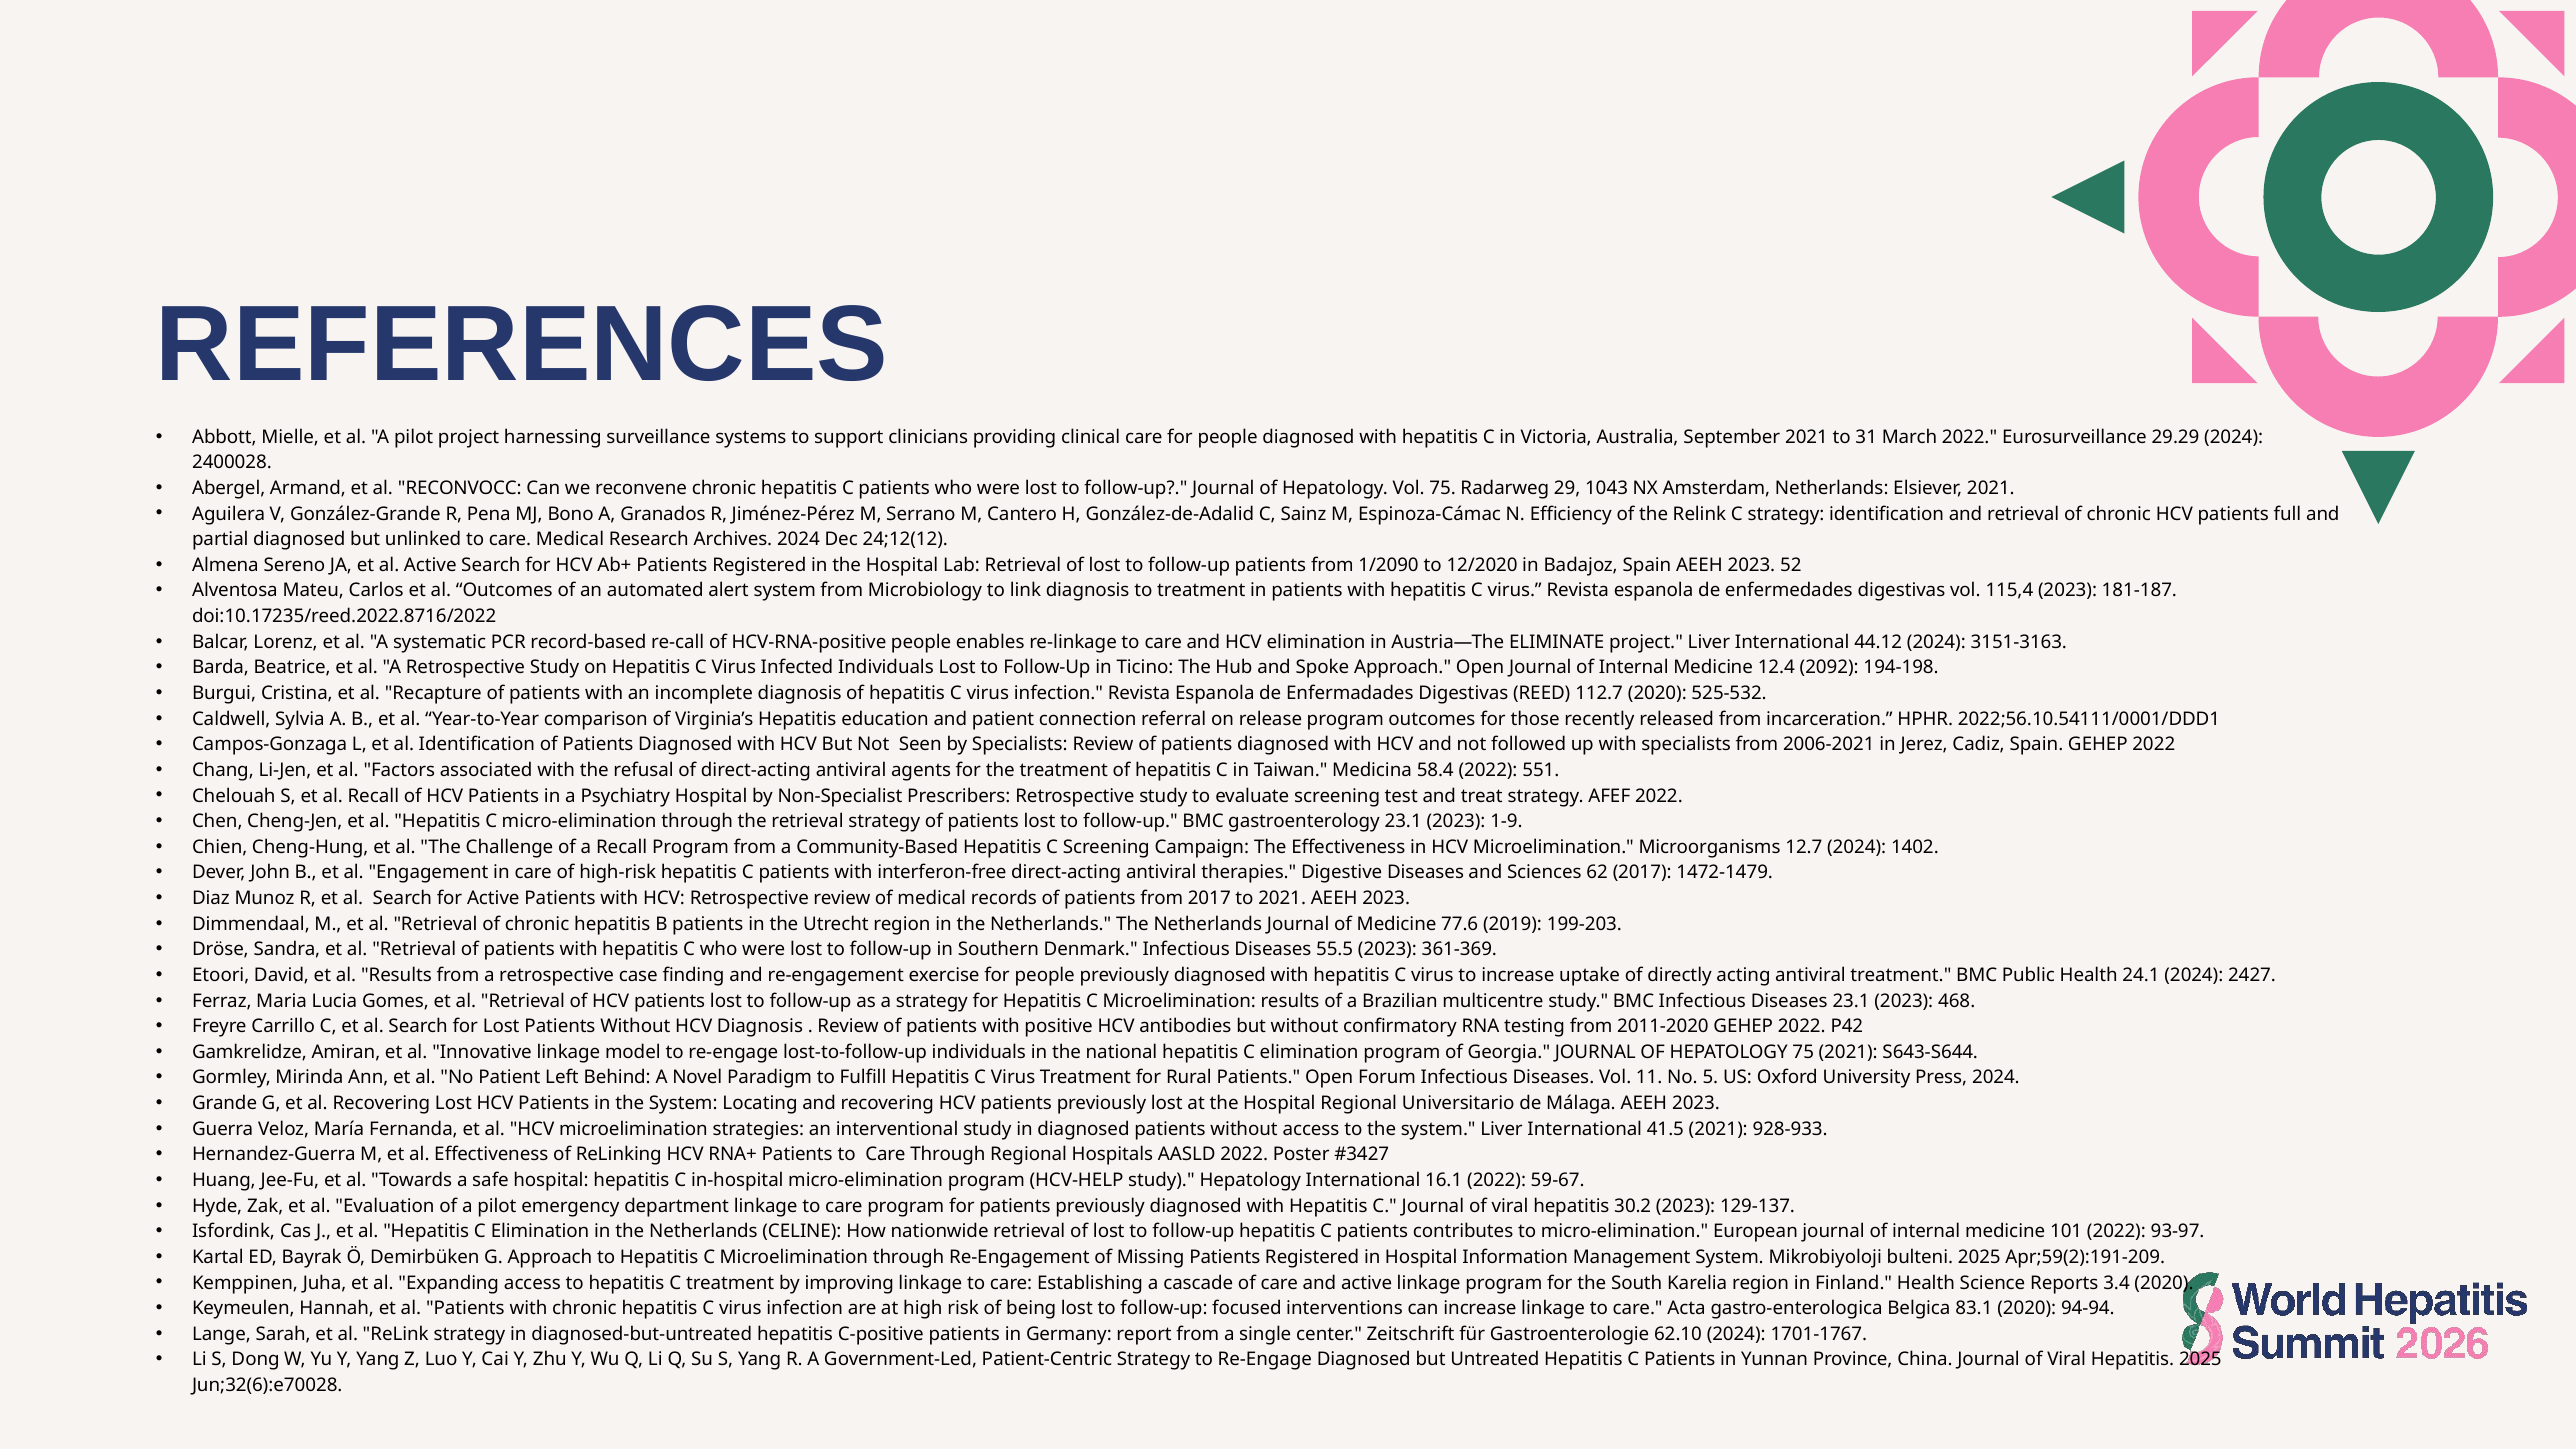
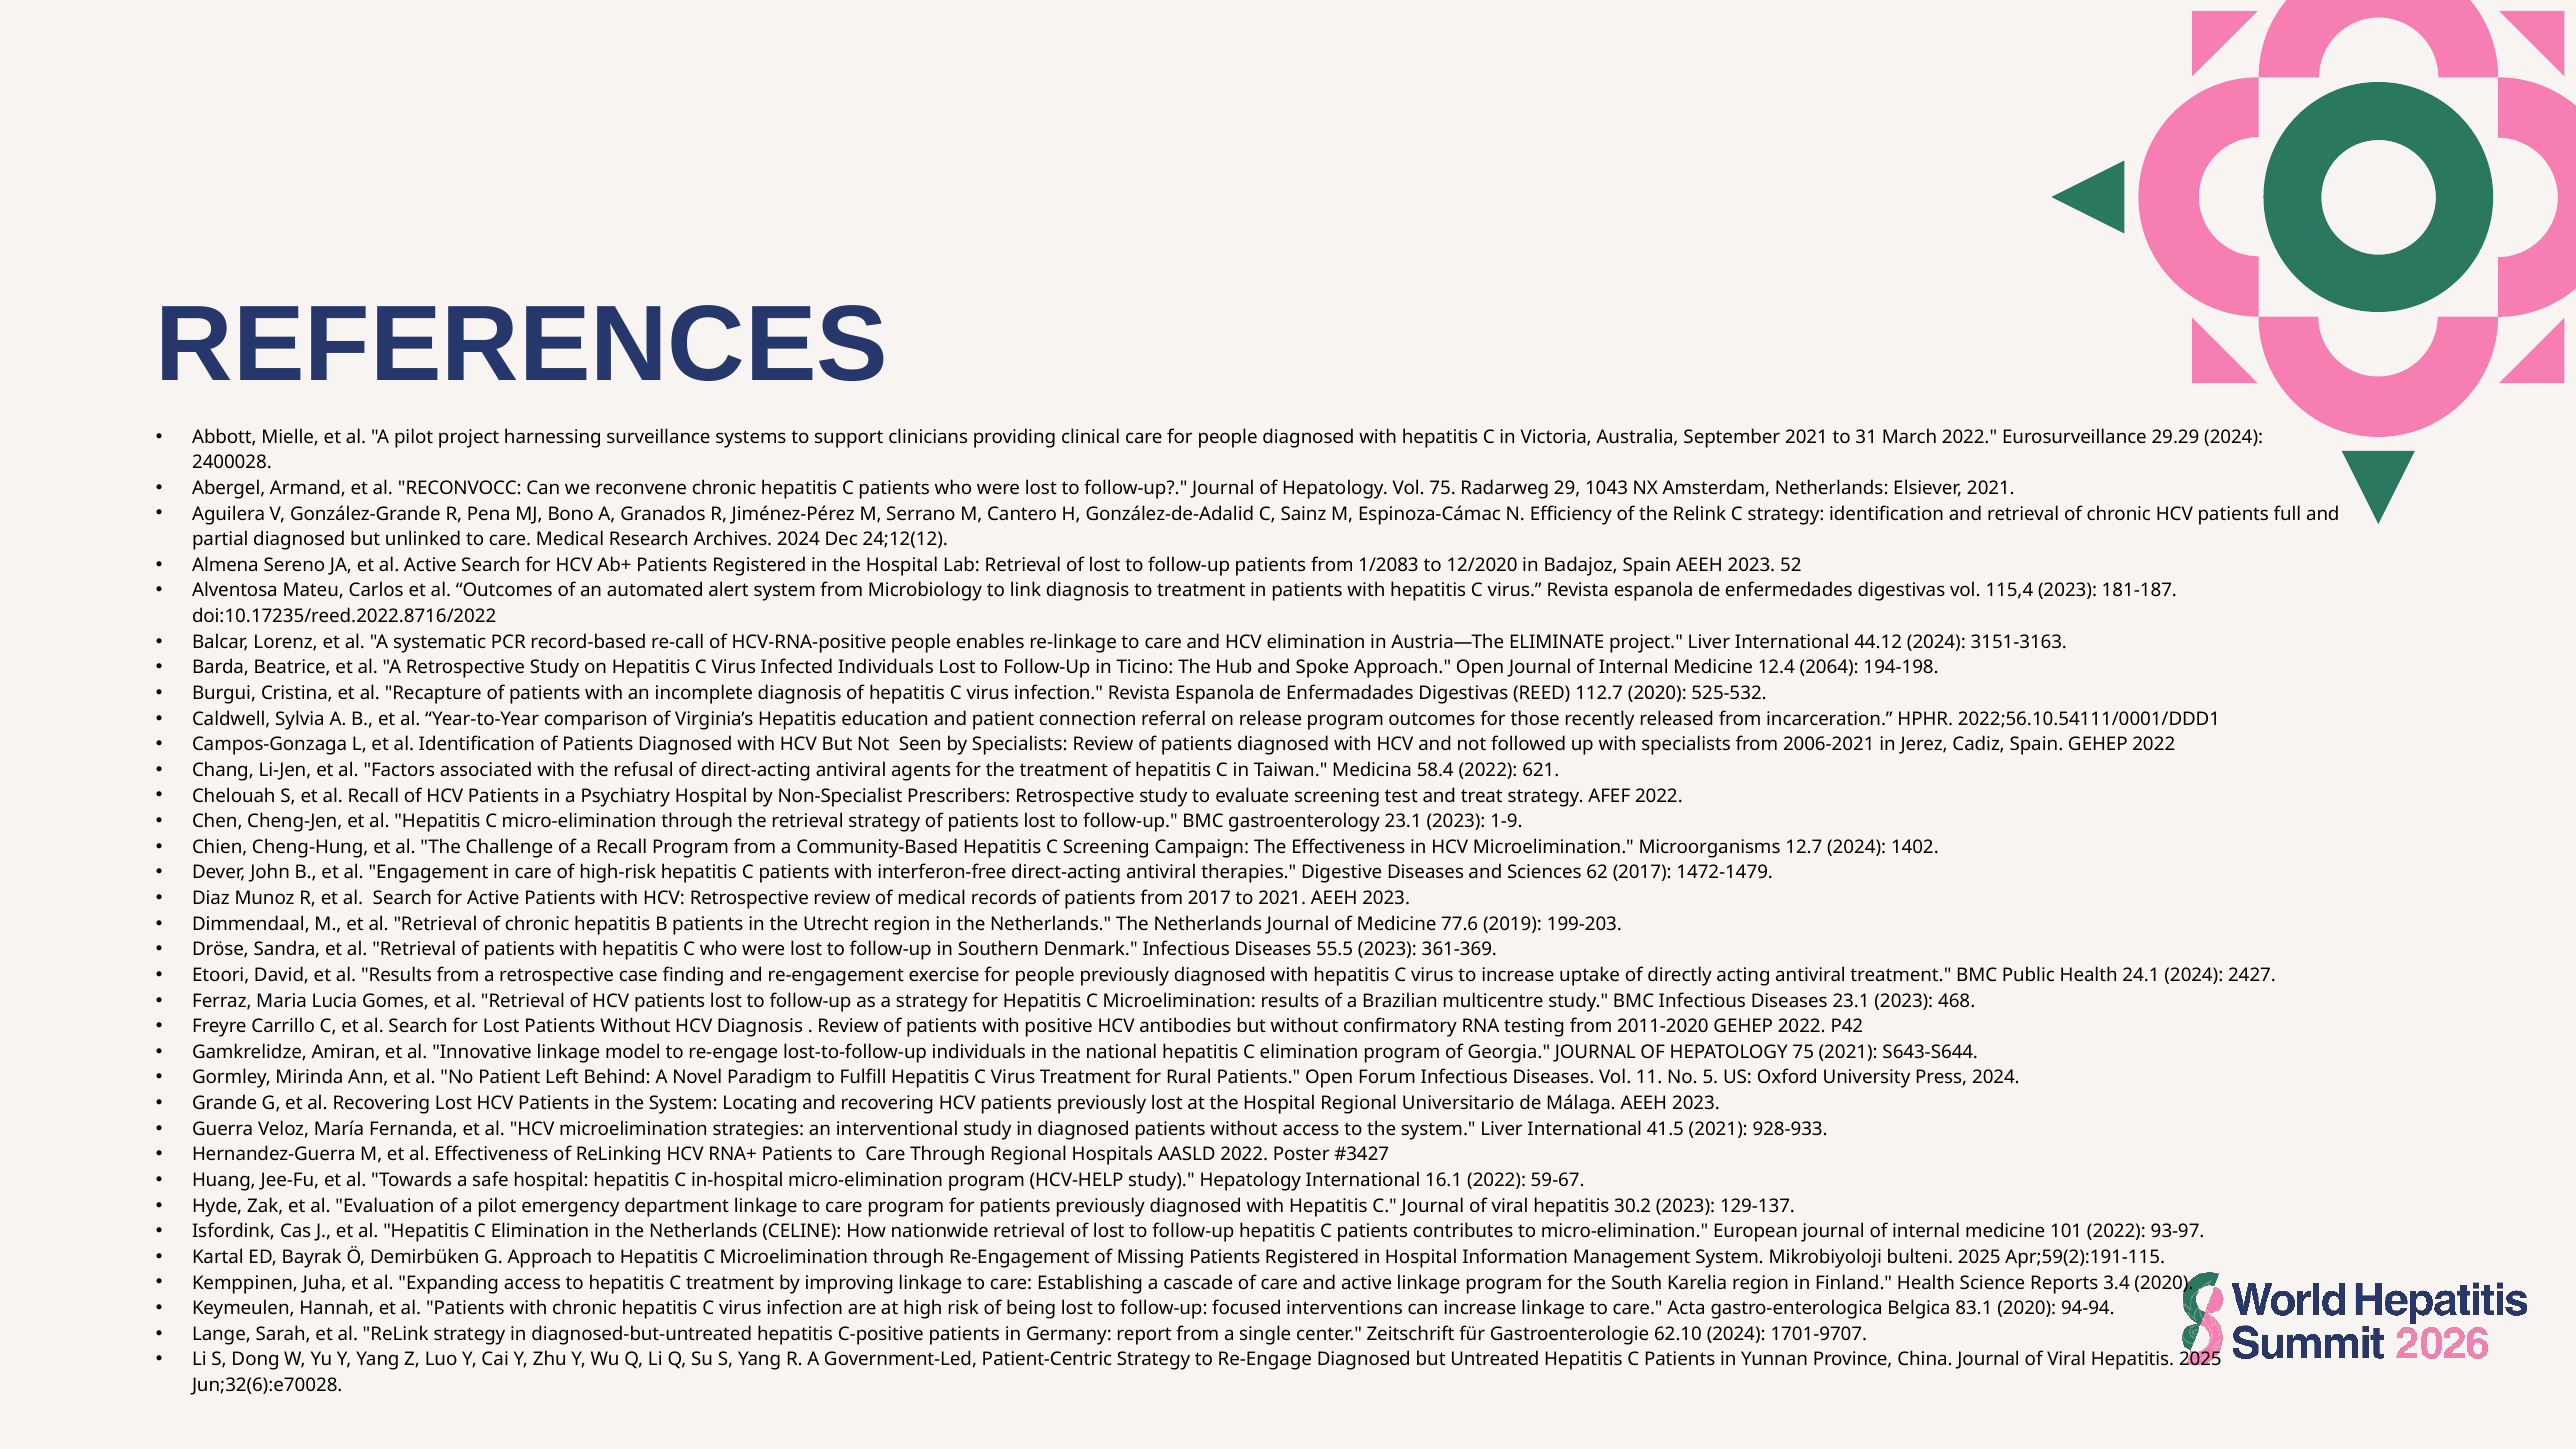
1/2090: 1/2090 -> 1/2083 (1389, 565)
2092: 2092 -> 2064 (1829, 668)
551: 551 -> 621 (1541, 770)
Apr;59(2):191-209: Apr;59(2):191-209 -> Apr;59(2):191-115 (2085, 1257)
1701-1767: 1701-1767 -> 1701-9707 (1819, 1334)
